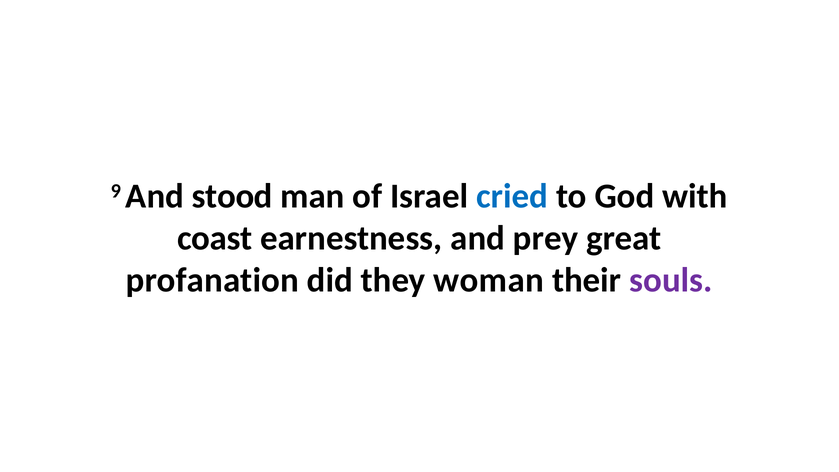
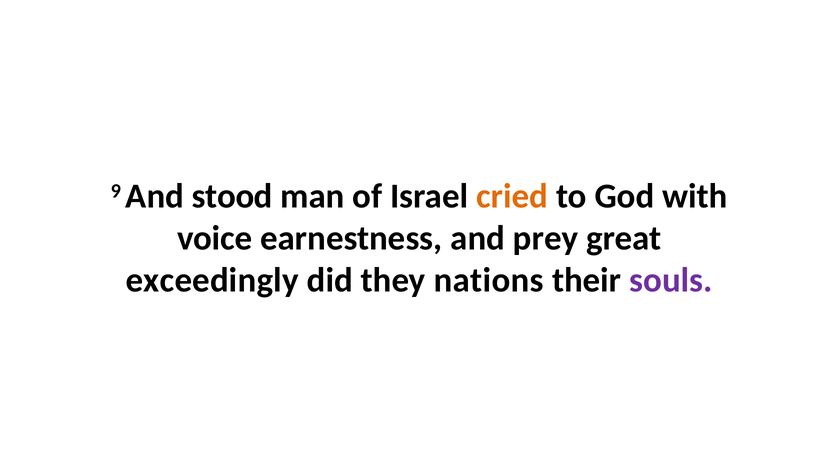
cried colour: blue -> orange (512, 196)
coast: coast -> voice (215, 238)
profanation: profanation -> exceedingly (212, 280)
woman: woman -> nations (489, 280)
